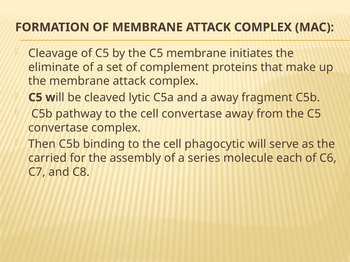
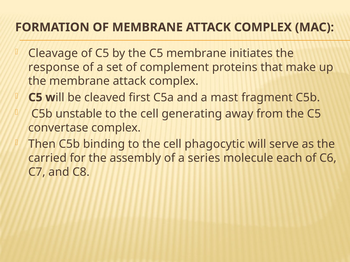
eliminate: eliminate -> response (54, 67)
lytic: lytic -> first (139, 98)
a away: away -> mast (224, 98)
pathway: pathway -> unstable (79, 114)
cell convertase: convertase -> generating (192, 114)
